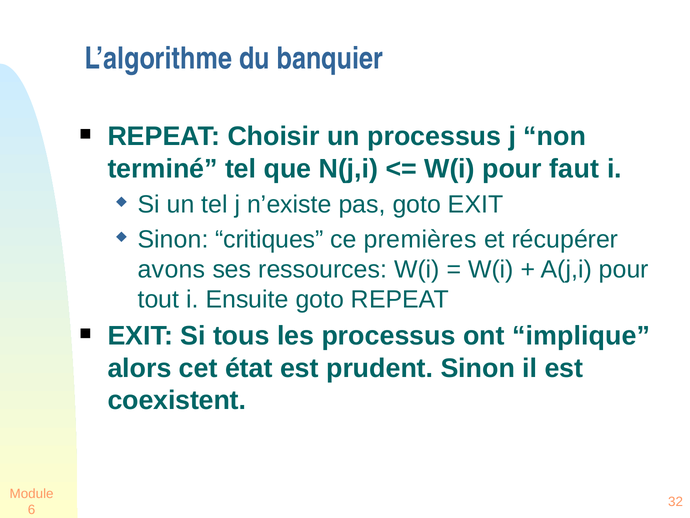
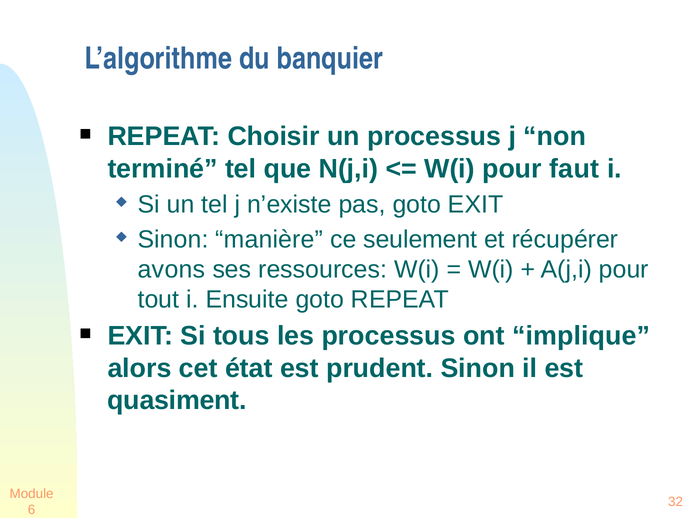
critiques: critiques -> manière (269, 239)
premières: premières -> seulement (420, 239)
coexistent: coexistent -> quasiment (177, 400)
